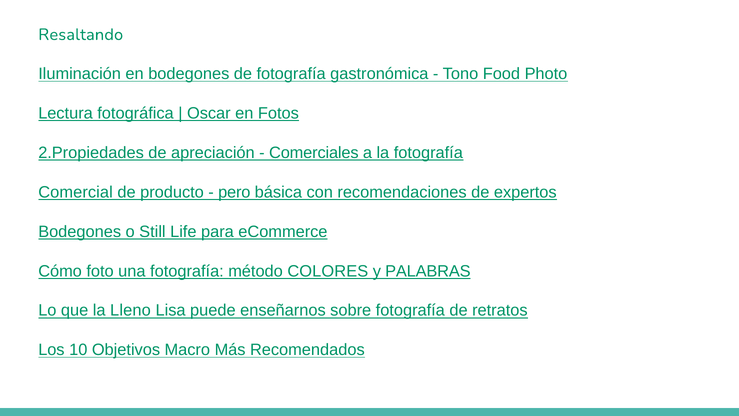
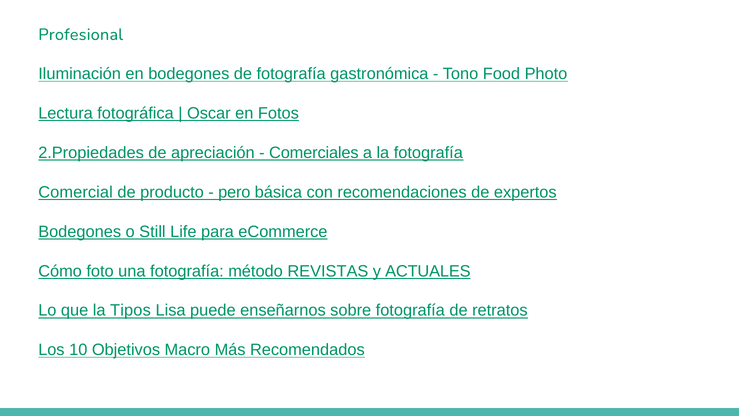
Resaltando: Resaltando -> Profesional (81, 35)
COLORES: COLORES -> REVISTAS (328, 271)
PALABRAS: PALABRAS -> ACTUALES (428, 271)
Lleno: Lleno -> Tipos (130, 310)
